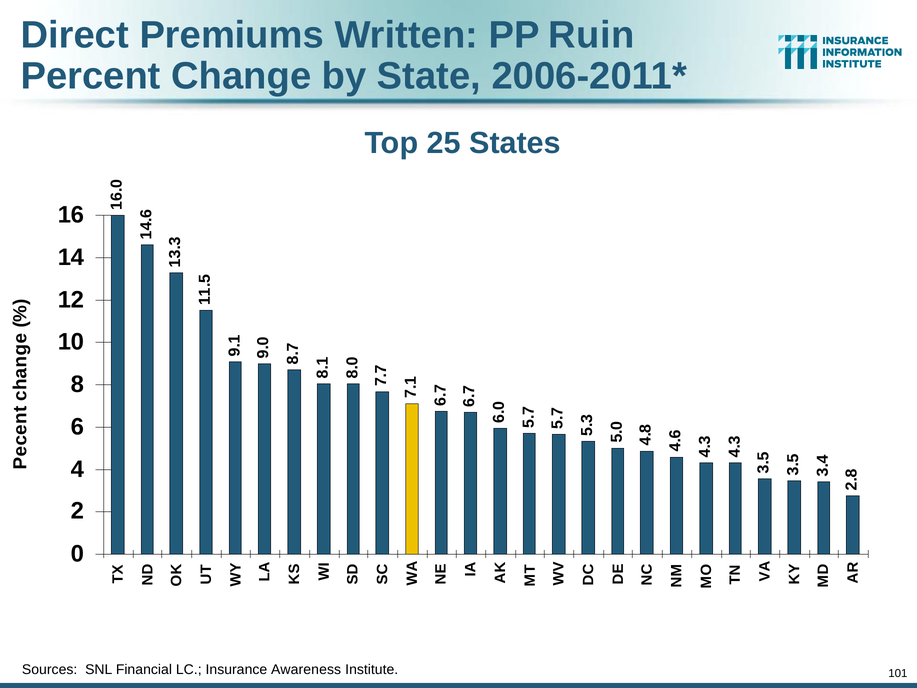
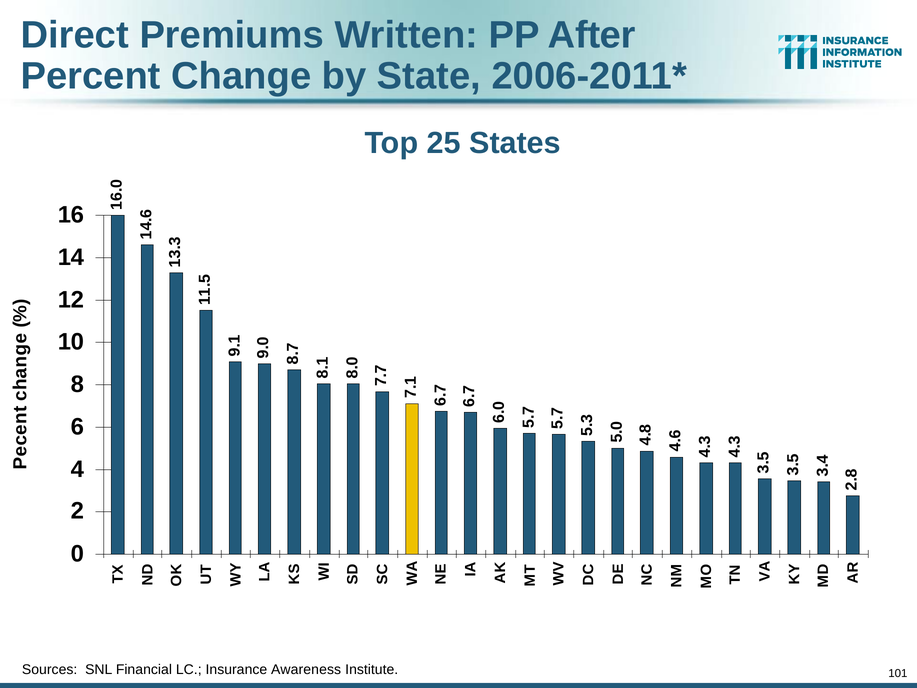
Ruin: Ruin -> After (592, 35)
